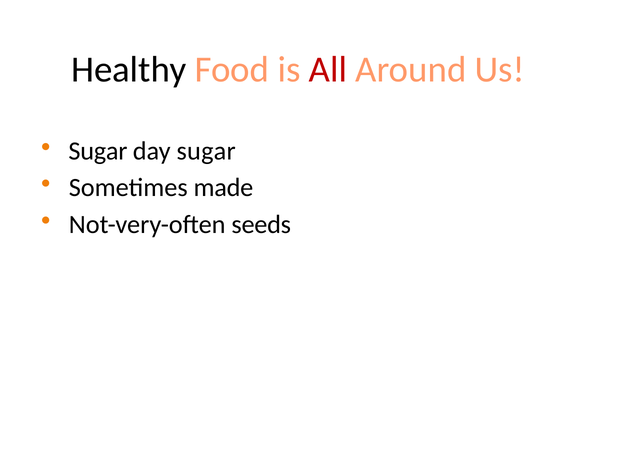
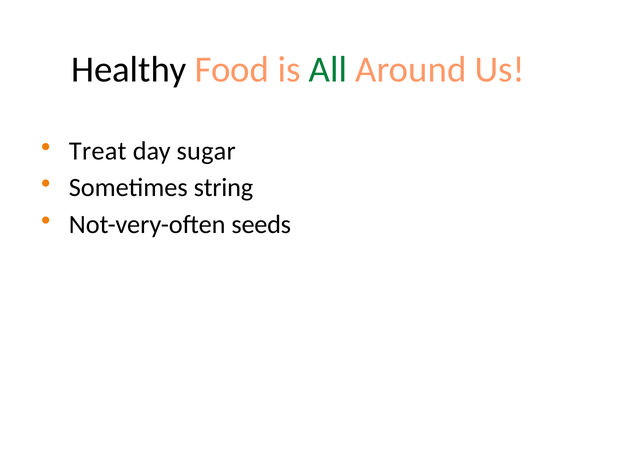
All colour: red -> green (328, 69)
Sugar: Sugar -> Treat (98, 151)
made: made -> string (223, 188)
